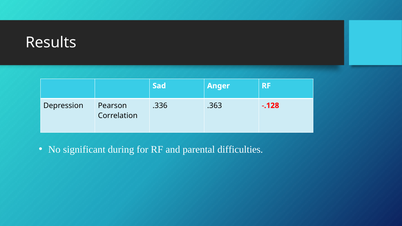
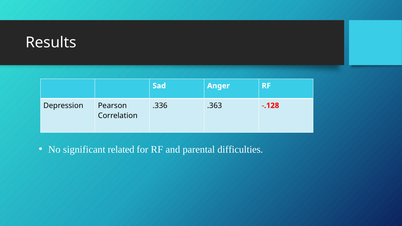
during: during -> related (121, 149)
